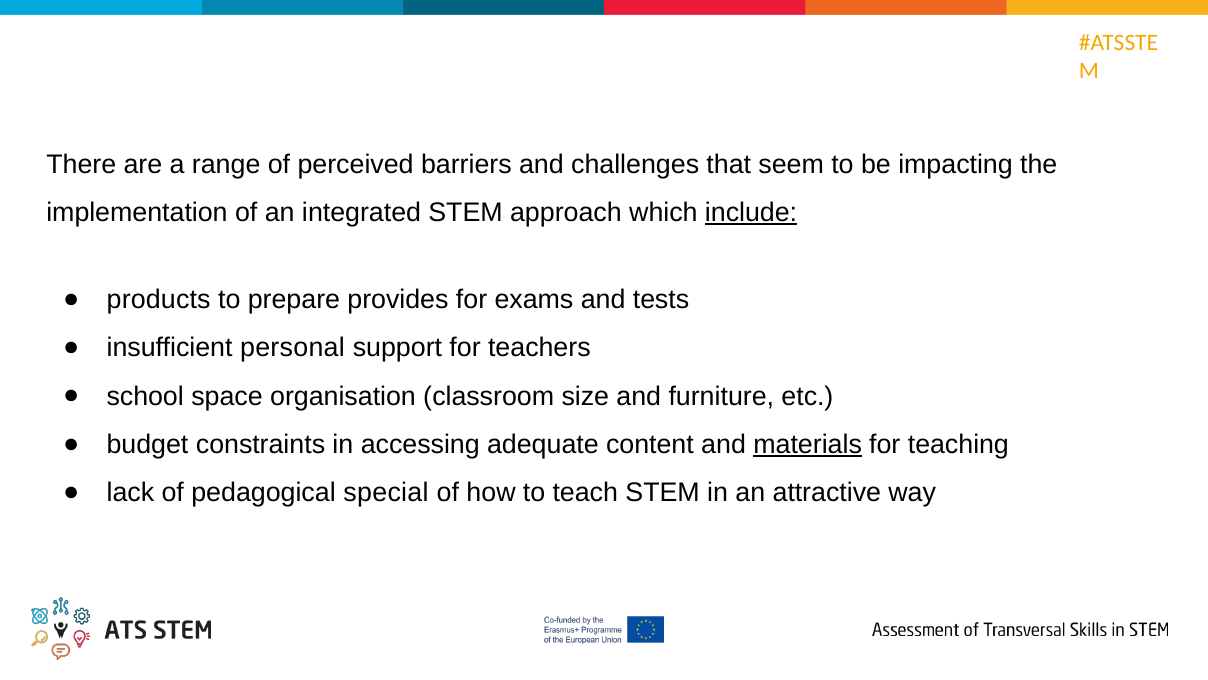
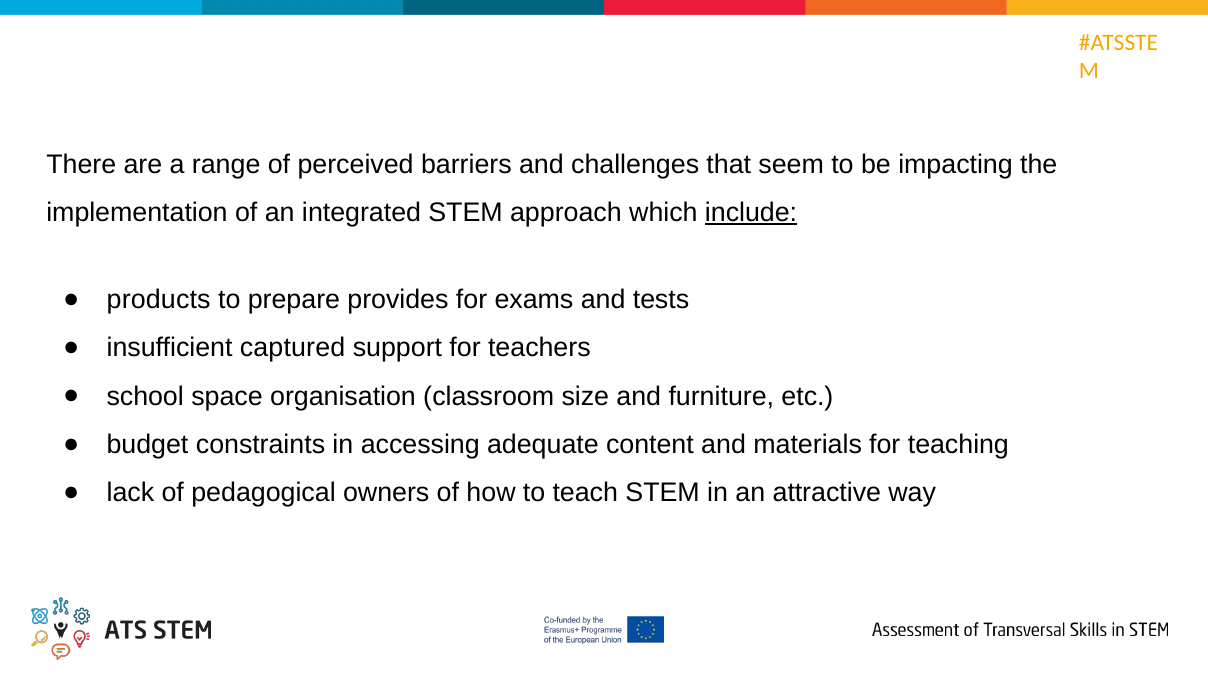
personal: personal -> captured (293, 348)
materials underline: present -> none (808, 444)
special: special -> owners (386, 493)
